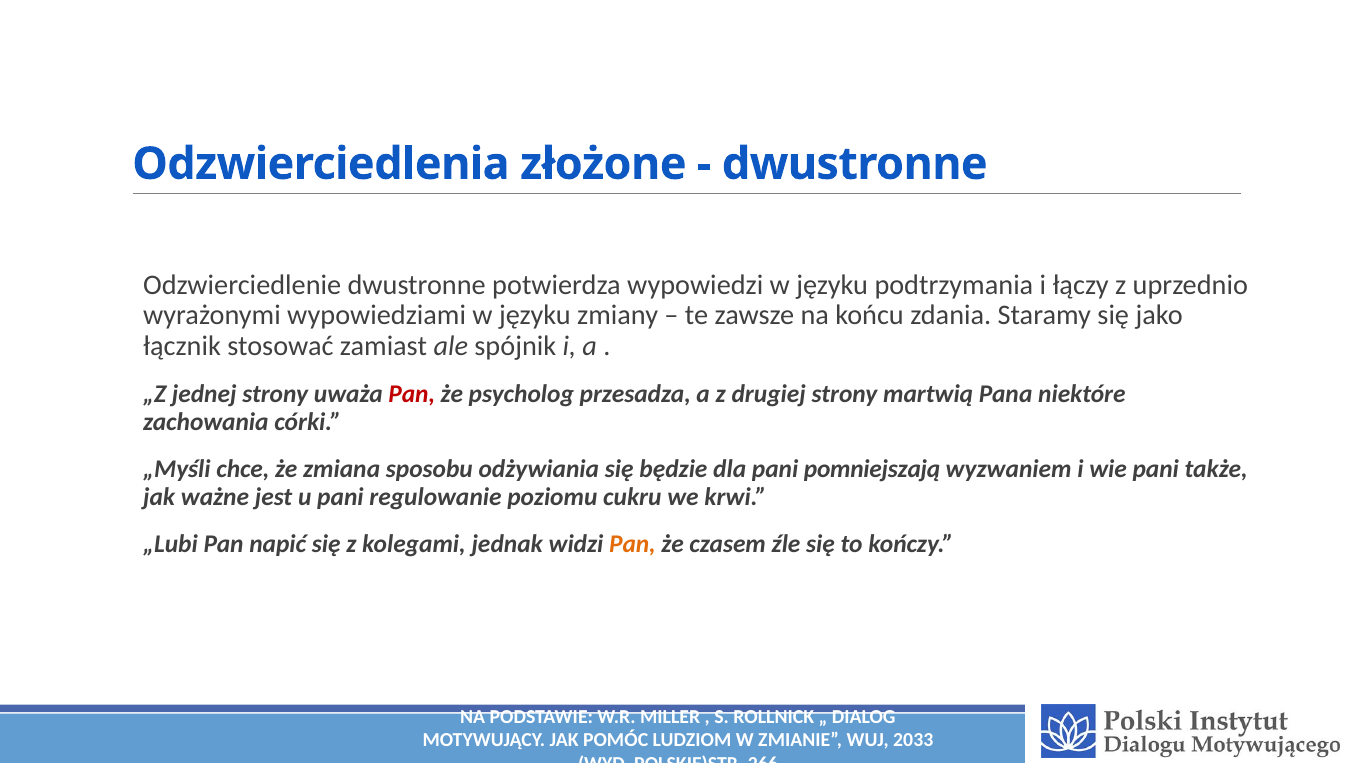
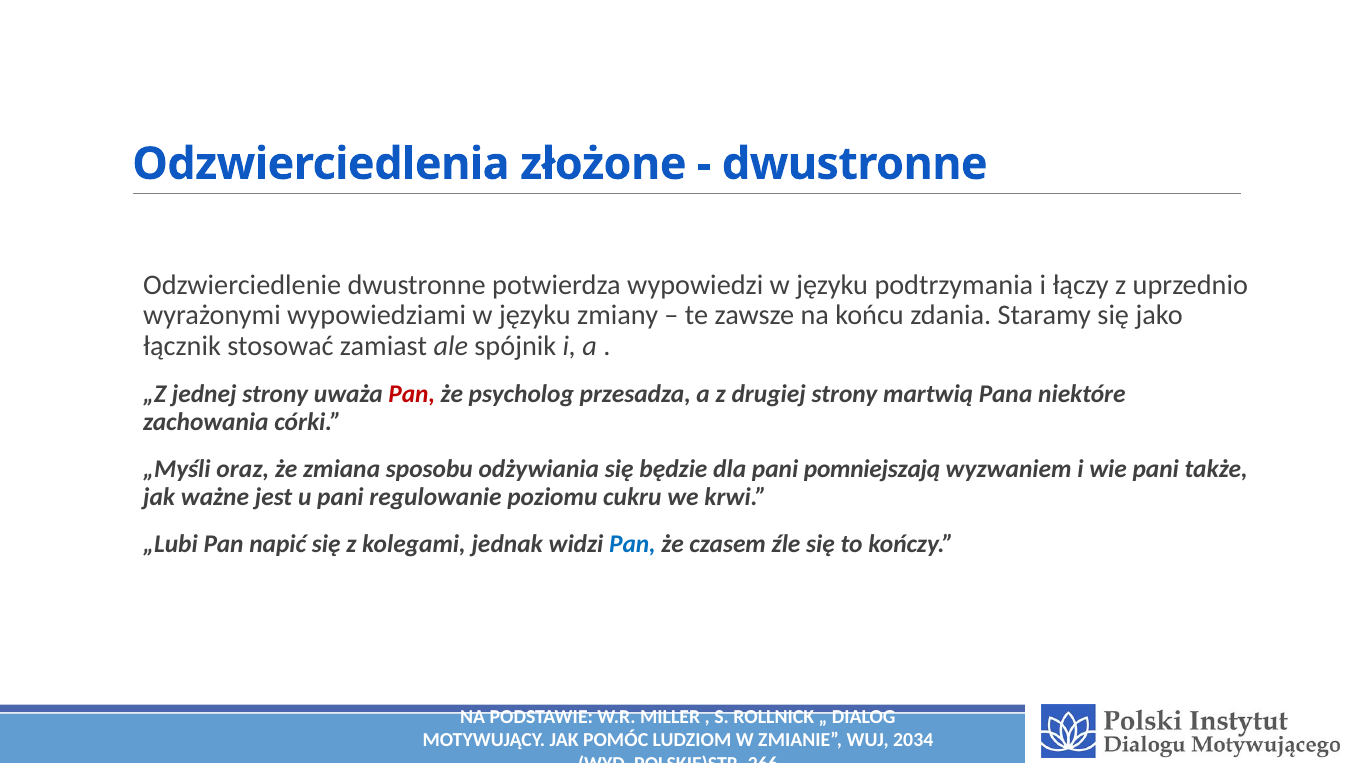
chce: chce -> oraz (243, 469)
Pan colour: orange -> blue (632, 544)
2033: 2033 -> 2034 (913, 740)
